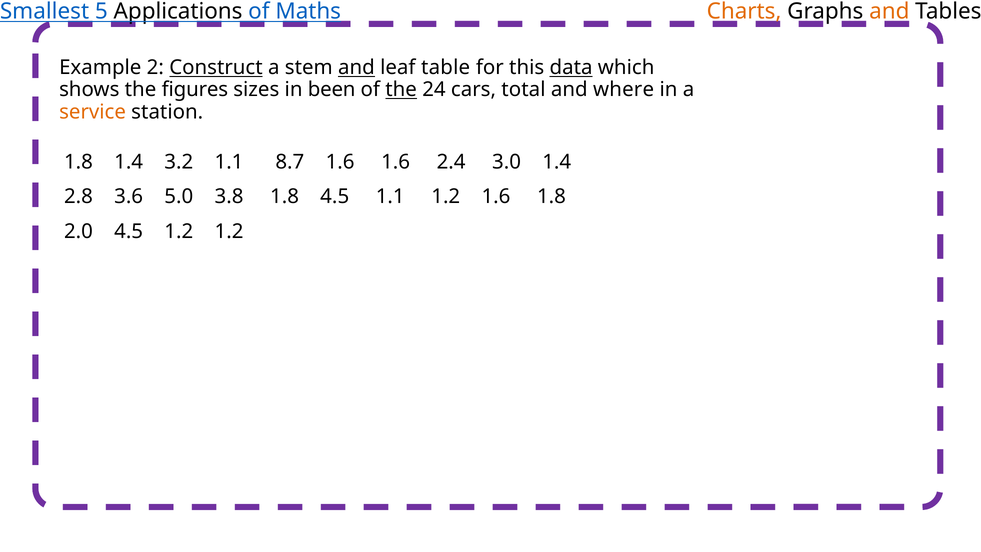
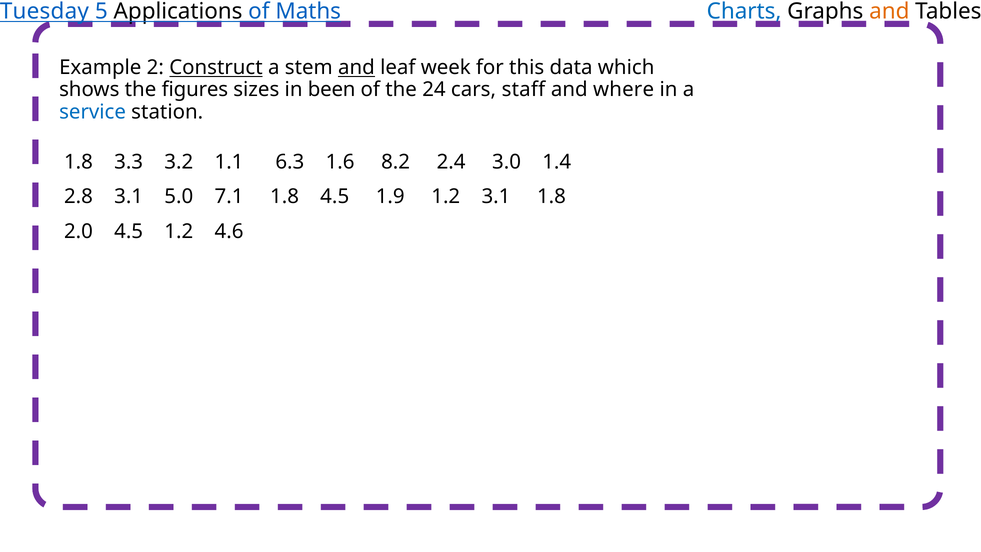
Smallest: Smallest -> Tuesday (44, 11)
Charts colour: orange -> blue (744, 11)
table: table -> week (446, 68)
data underline: present -> none (571, 68)
the underline: present -> none (401, 90)
total: total -> staff (523, 90)
service colour: orange -> blue (93, 112)
1.8 1.4: 1.4 -> 3.3 (129, 162)
8.7: 8.7 -> 6.3 (290, 162)
1.6 1.6: 1.6 -> 8.2 (396, 162)
2.8 3.6: 3.6 -> 3.1 (129, 197)
3.8: 3.8 -> 7.1 (229, 197)
4.5 1.1: 1.1 -> 1.9 (390, 197)
1.2 1.6: 1.6 -> 3.1 (496, 197)
1.2 1.2: 1.2 -> 4.6 (229, 231)
